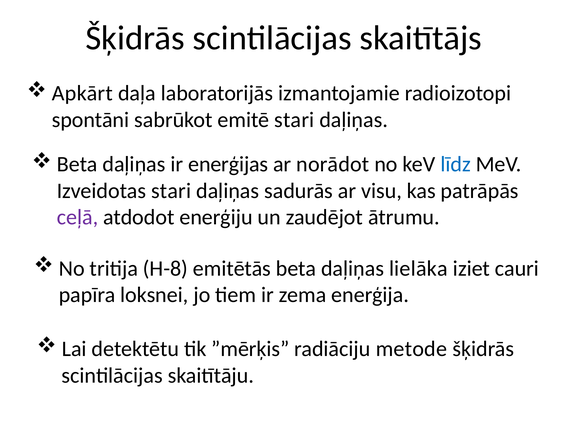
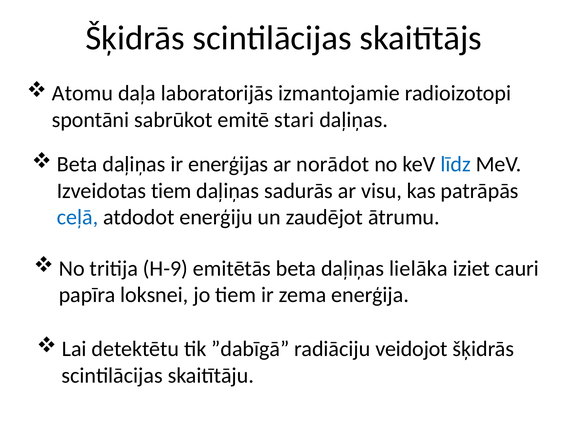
Apkārt: Apkārt -> Atomu (83, 93)
Izveidotas stari: stari -> tiem (171, 191)
ceļā colour: purple -> blue (77, 217)
H-8: H-8 -> H-9 (165, 268)
”mērķis: ”mērķis -> ”dabīgā (250, 349)
metode: metode -> veidojot (412, 349)
